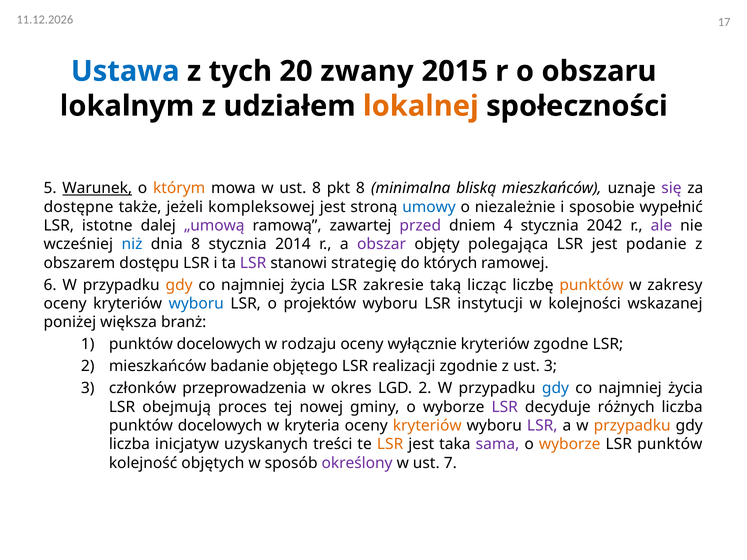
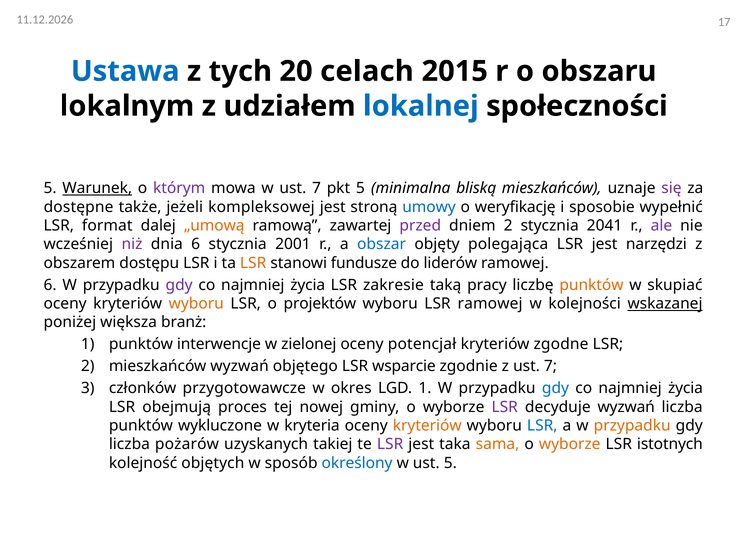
zwany: zwany -> celach (367, 71)
lokalnej colour: orange -> blue (421, 106)
którym colour: orange -> purple (179, 188)
w ust 8: 8 -> 7 (317, 188)
pkt 8: 8 -> 5 (360, 188)
niezależnie: niezależnie -> weryfikację (515, 207)
istotne: istotne -> format (107, 226)
„umową colour: purple -> orange (214, 226)
dniem 4: 4 -> 2 (508, 226)
2042: 2042 -> 2041 (605, 226)
niż colour: blue -> purple (132, 244)
dnia 8: 8 -> 6 (196, 244)
2014: 2014 -> 2001 (293, 244)
obszar colour: purple -> blue (382, 244)
podanie: podanie -> narzędzi (656, 244)
LSR colour: purple -> orange (253, 263)
strategię: strategię -> fundusze (364, 263)
których: których -> liderów (450, 263)
gdy colour: orange -> purple (179, 285)
licząc: licząc -> pracy (487, 285)
zakresy: zakresy -> skupiać (675, 285)
wyboru colour: blue -> orange (196, 304)
LSR instytucji: instytucji -> ramowej (490, 304)
wskazanej underline: none -> present (665, 304)
1 punktów docelowych: docelowych -> interwencje (219, 344)
rodzaju: rodzaju -> zielonej (309, 344)
wyłącznie: wyłącznie -> potencjał (422, 344)
mieszkańców badanie: badanie -> wyzwań (240, 366)
realizacji: realizacji -> wsparcie (404, 366)
z ust 3: 3 -> 7 (550, 366)
przeprowadzenia: przeprowadzenia -> przygotowawcze (244, 388)
LGD 2: 2 -> 1 (425, 388)
decyduje różnych: różnych -> wyzwań (626, 407)
docelowych: docelowych -> wykluczone (220, 426)
LSR colour: purple -> blue (542, 426)
inicjatyw: inicjatyw -> pożarów (187, 444)
treści: treści -> takiej (333, 444)
LSR colour: orange -> purple (390, 444)
sama colour: purple -> orange (498, 444)
LSR punktów: punktów -> istotnych (670, 444)
określony colour: purple -> blue (357, 463)
ust 7: 7 -> 5 (450, 463)
